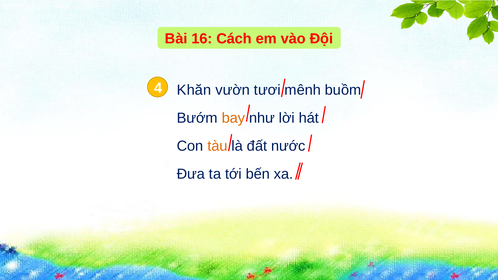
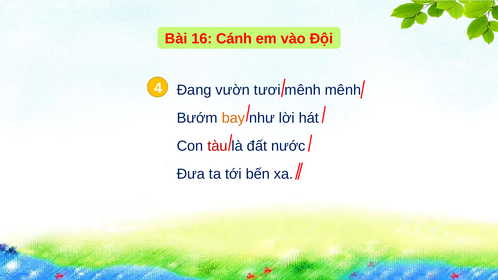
Cách: Cách -> Cánh (234, 39)
Khăn: Khăn -> Đang (194, 90)
mênh buồm: buồm -> mênh (343, 90)
tàu colour: orange -> red (218, 146)
